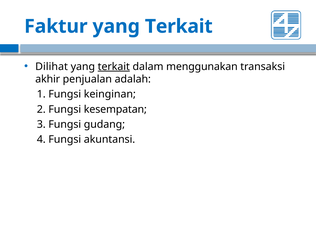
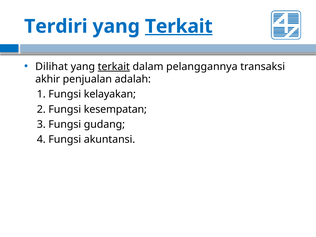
Faktur: Faktur -> Terdiri (56, 26)
Terkait underline: none -> present (179, 26)
menggunakan: menggunakan -> pelanggannya (202, 67)
keinginan: keinginan -> kelayakan (110, 94)
